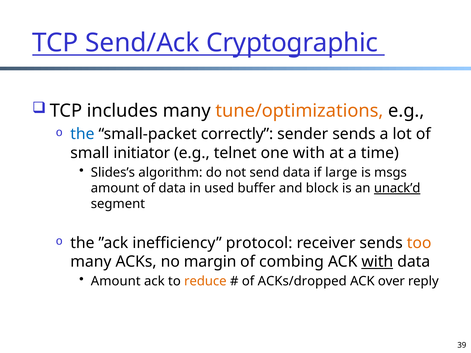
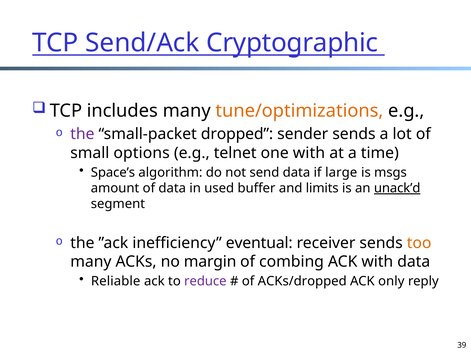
the colour: blue -> purple (82, 134)
correctly: correctly -> dropped (237, 134)
initiator: initiator -> options (142, 153)
Slides’s: Slides’s -> Space’s (113, 173)
block: block -> limits (322, 188)
protocol: protocol -> eventual (259, 243)
with underline: present -> none (377, 262)
Amount: Amount -> Reliable (116, 282)
reduce colour: orange -> purple (205, 282)
over: over -> only (391, 282)
